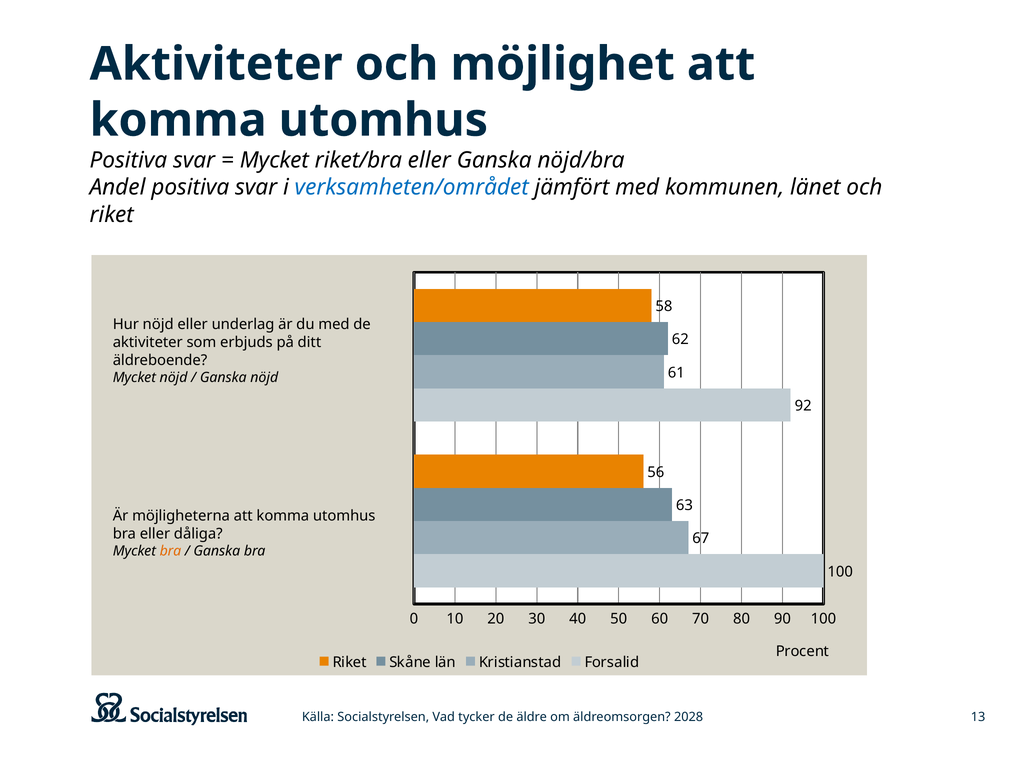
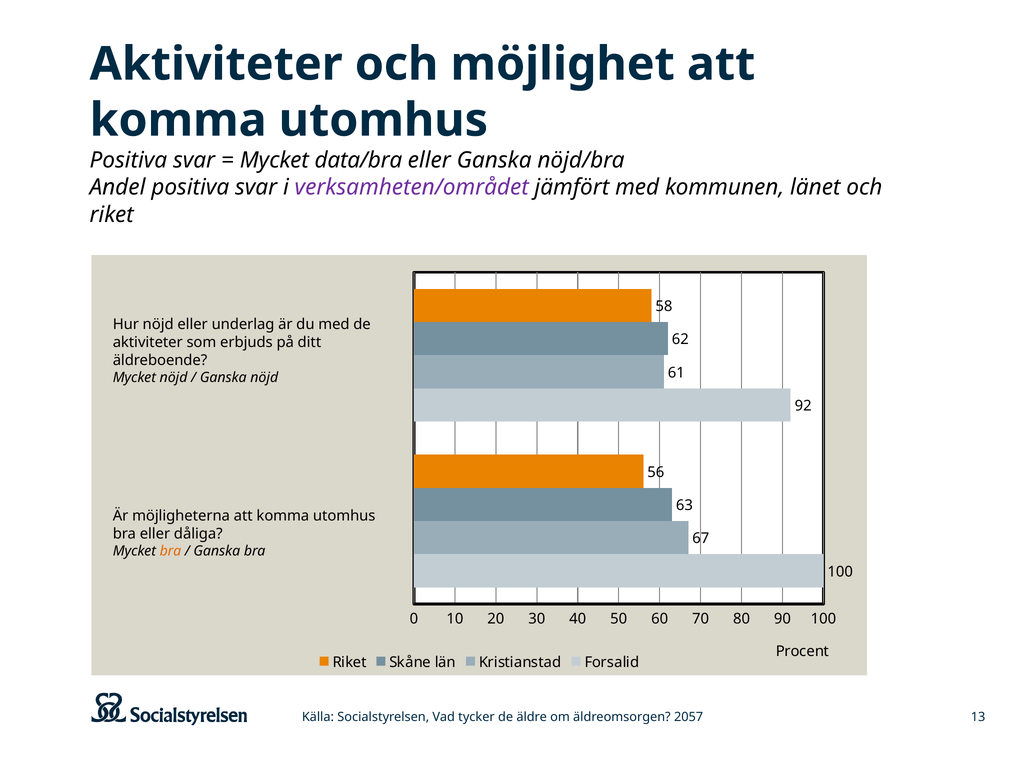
riket/bra: riket/bra -> data/bra (358, 160)
verksamheten/området colour: blue -> purple (412, 187)
2028: 2028 -> 2057 (689, 716)
